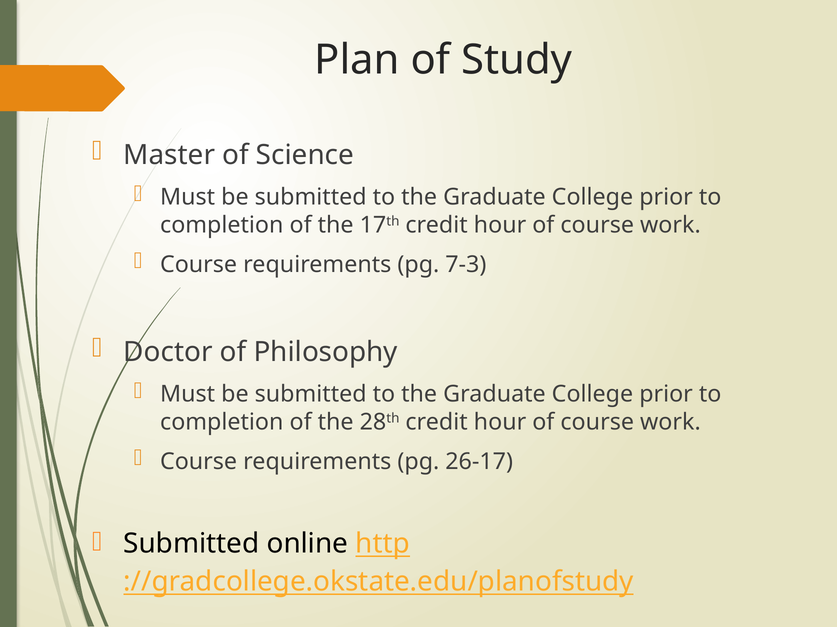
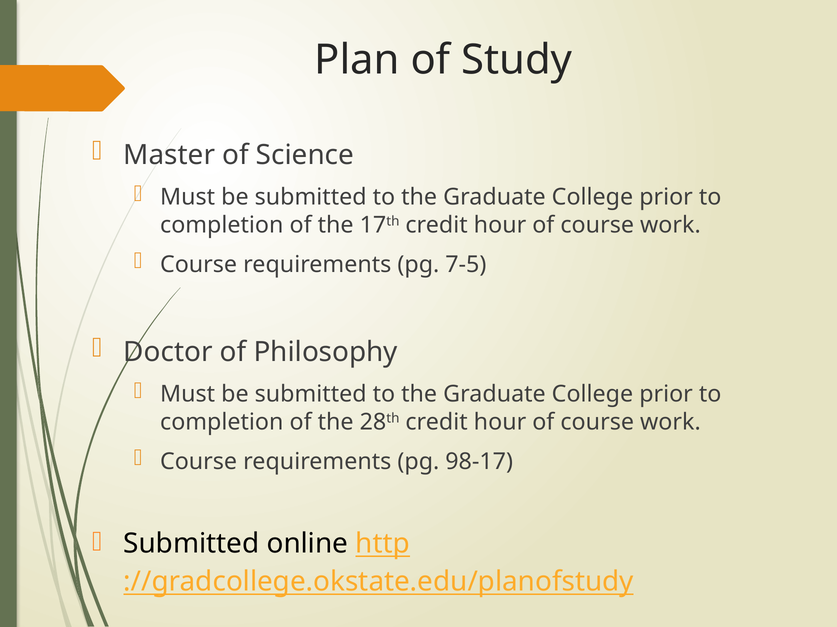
7-3: 7-3 -> 7-5 (466, 265)
26-17: 26-17 -> 98-17 (479, 462)
